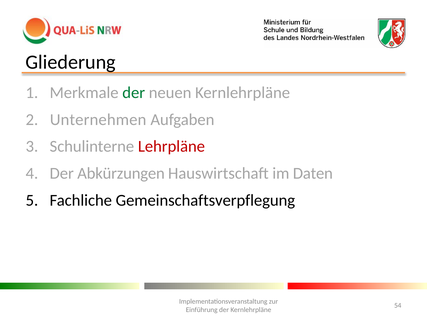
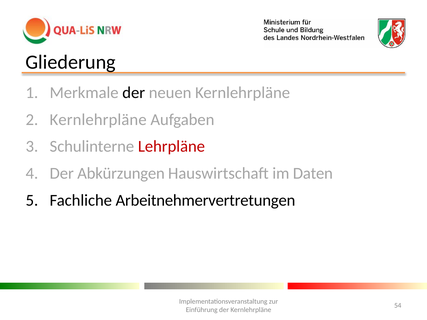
der colour: green -> black (134, 93)
Unternehmen: Unternehmen -> Kernlehrpläne (98, 120)
Gemeinschaftsverpflegung: Gemeinschaftsverpflegung -> Arbeitnehmervertretungen (205, 201)
